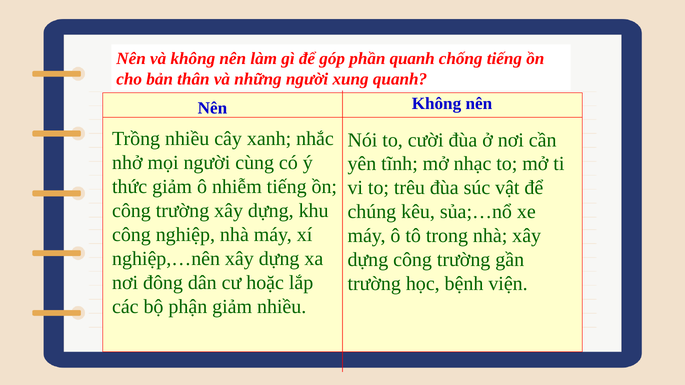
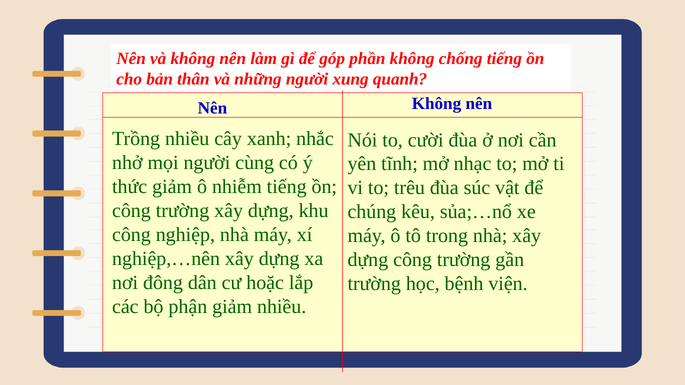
phần quanh: quanh -> không (412, 58)
